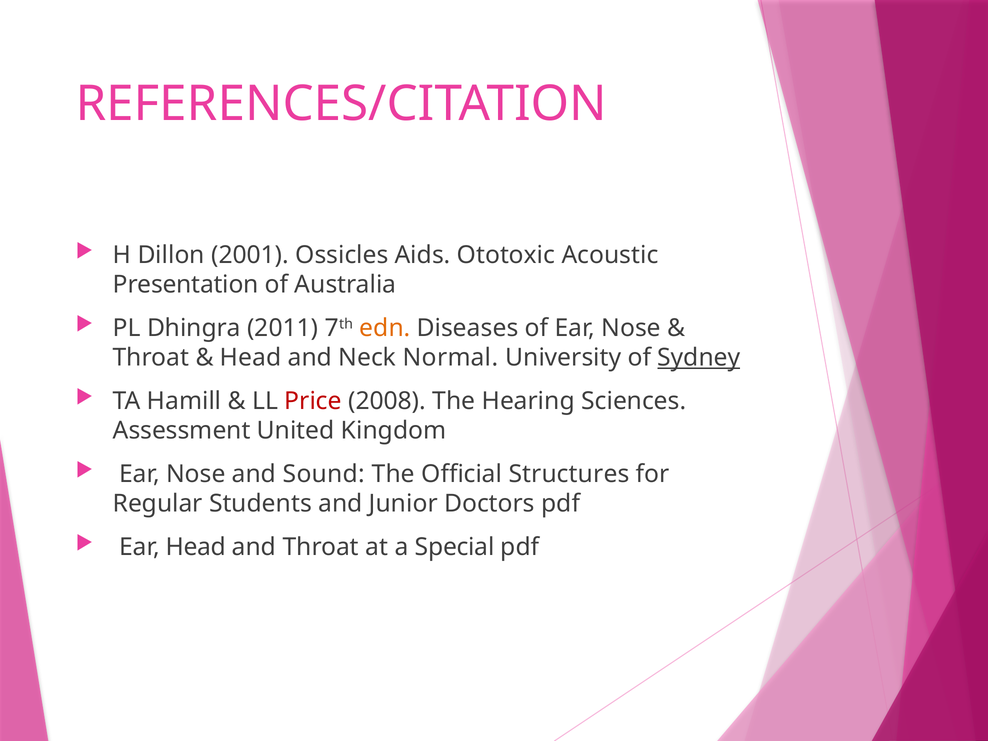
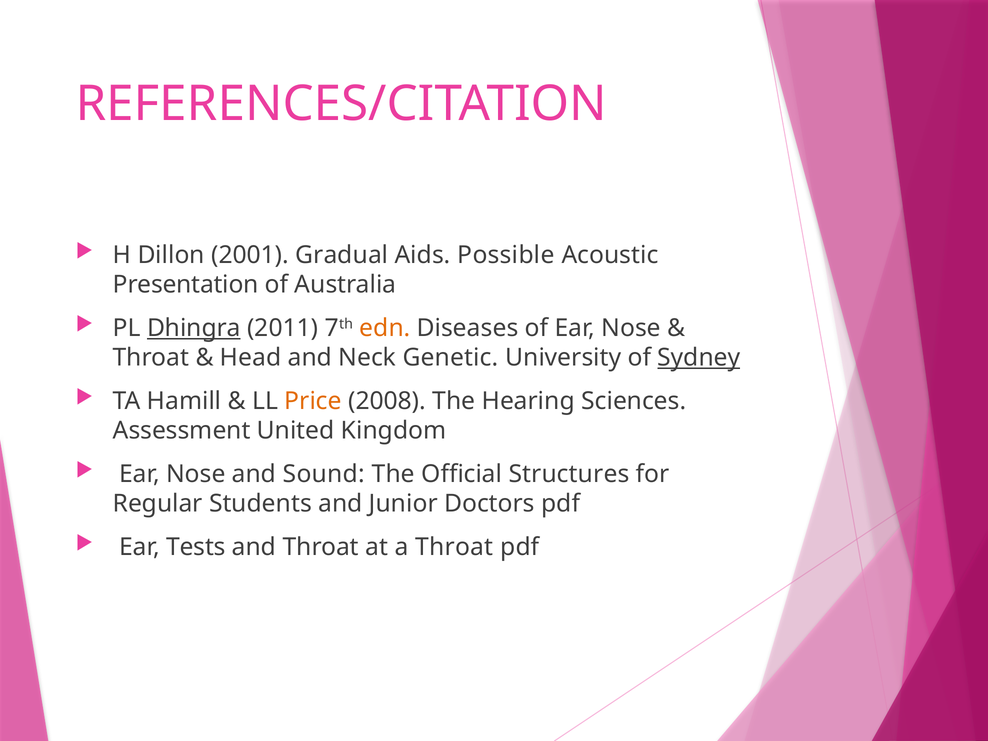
Ossicles: Ossicles -> Gradual (342, 255)
Ototoxic: Ototoxic -> Possible (506, 255)
Dhingra underline: none -> present (194, 328)
Normal: Normal -> Genetic (451, 358)
Price colour: red -> orange (313, 401)
Ear Head: Head -> Tests (196, 547)
a Special: Special -> Throat (454, 547)
